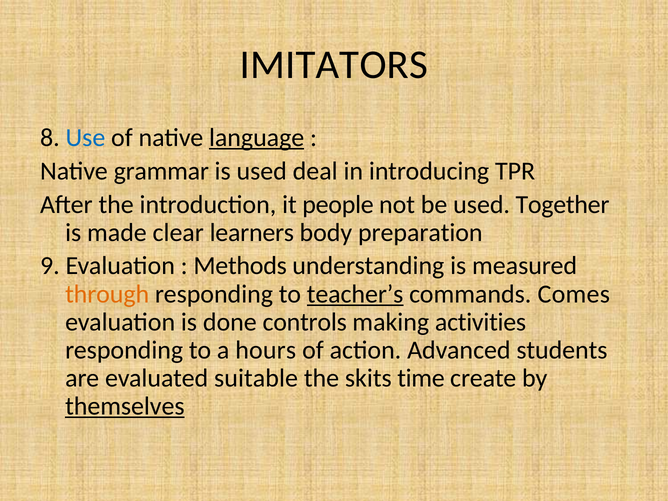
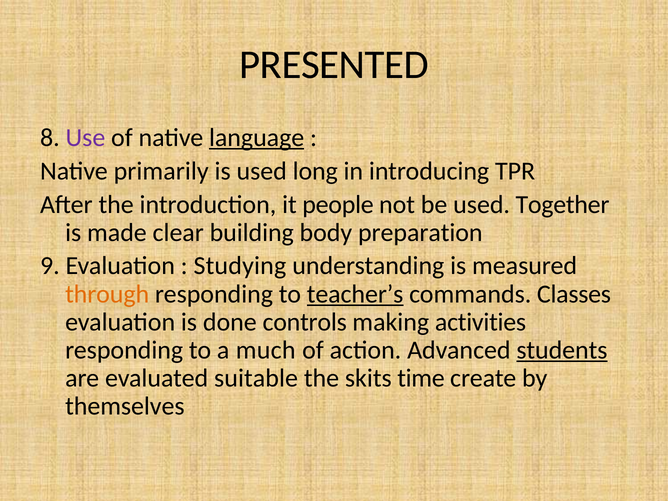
IMITATORS: IMITATORS -> PRESENTED (334, 65)
Use colour: blue -> purple (85, 138)
grammar: grammar -> primarily (161, 171)
deal: deal -> long (315, 171)
learners: learners -> building (252, 233)
Methods: Methods -> Studying (240, 266)
Comes: Comes -> Classes (574, 294)
hours: hours -> much (266, 350)
students underline: none -> present (562, 350)
themselves underline: present -> none (125, 406)
